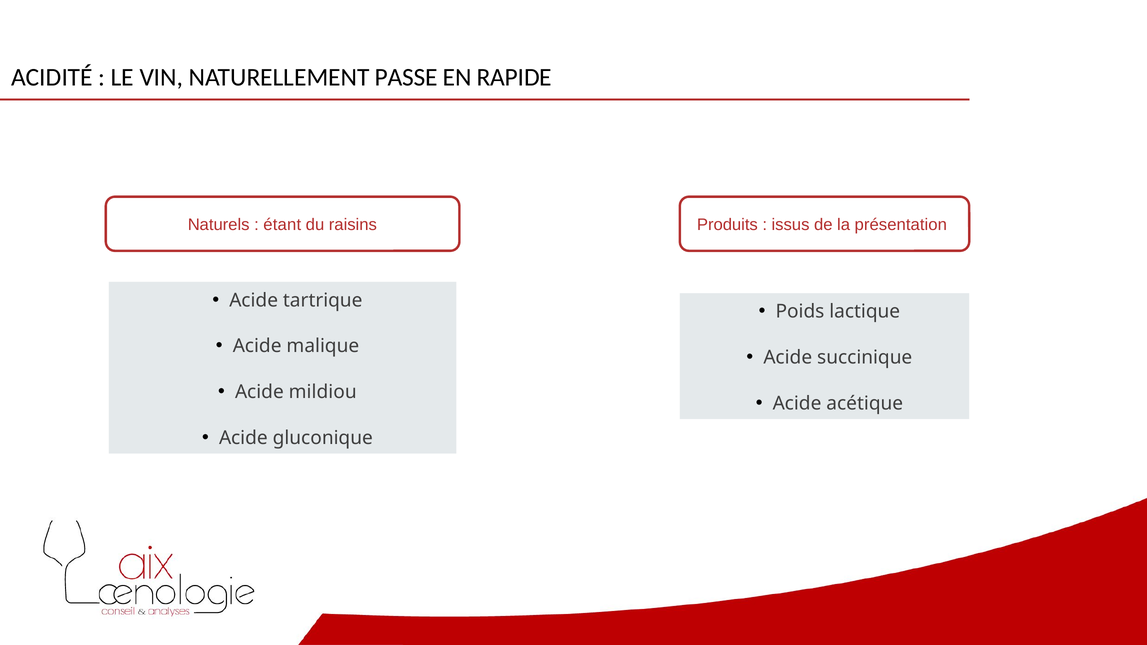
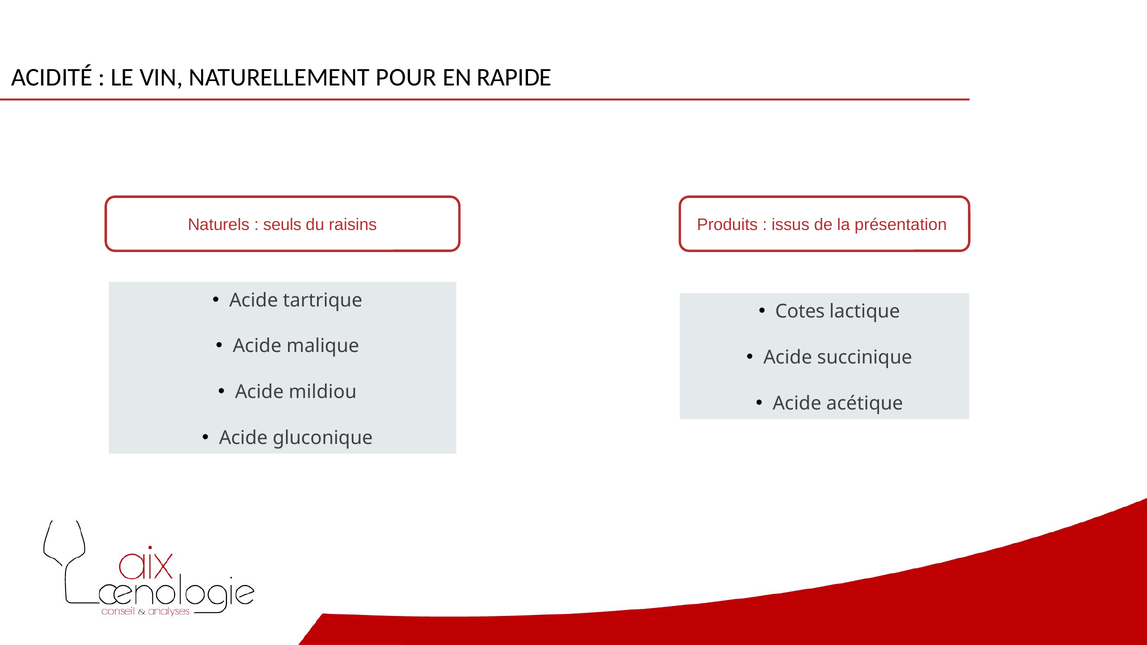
PASSE: PASSE -> POUR (406, 77)
étant: étant -> seuls (282, 225)
Poids: Poids -> Cotes (800, 312)
